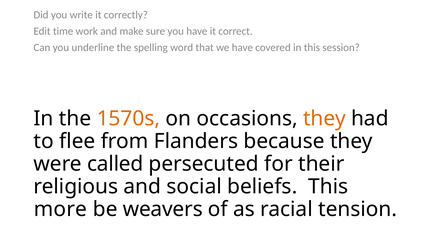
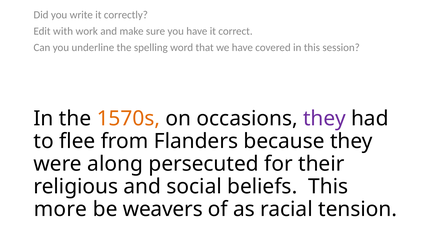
time: time -> with (63, 31)
they colour: orange -> purple (324, 119)
called: called -> along (115, 164)
